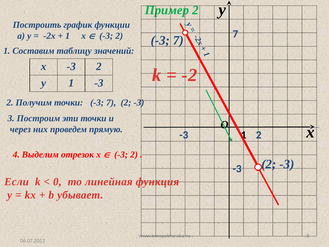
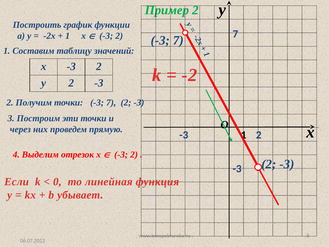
у 1: 1 -> 2 (71, 83)
